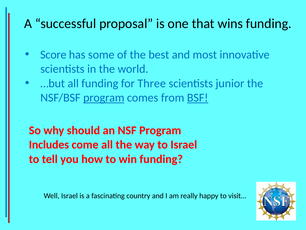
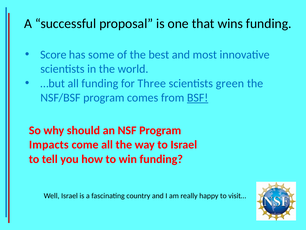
junior: junior -> green (230, 83)
program underline: present -> none (104, 97)
Includes: Includes -> Impacts (49, 144)
